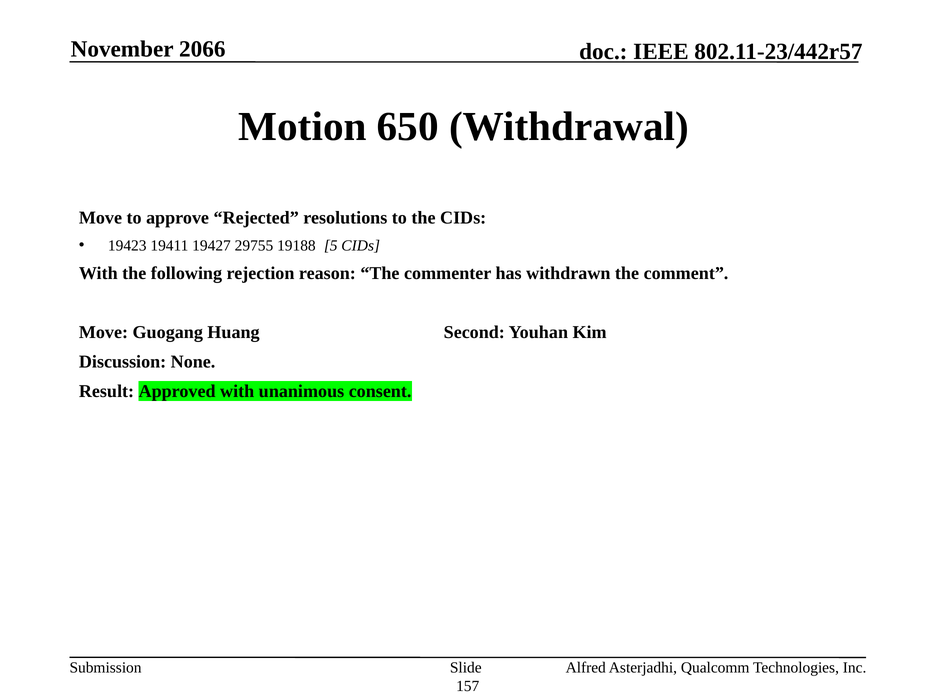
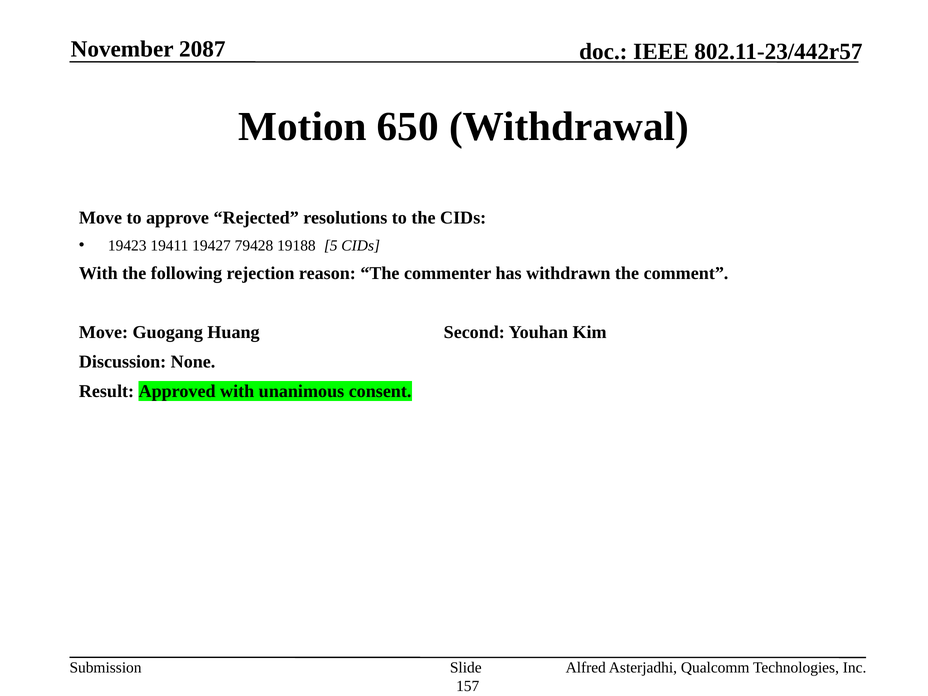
2066: 2066 -> 2087 (202, 49)
29755: 29755 -> 79428 (254, 245)
